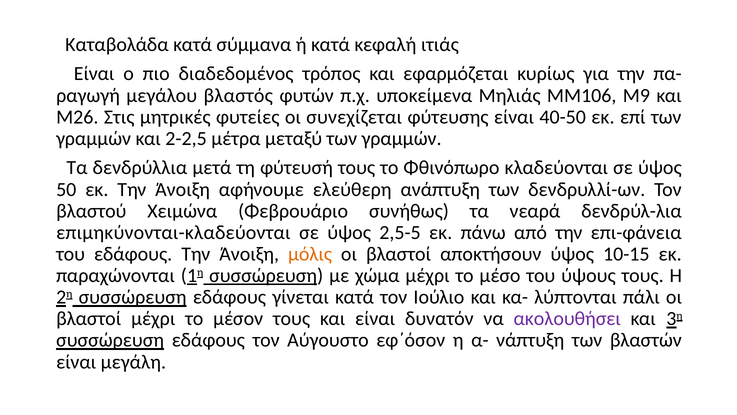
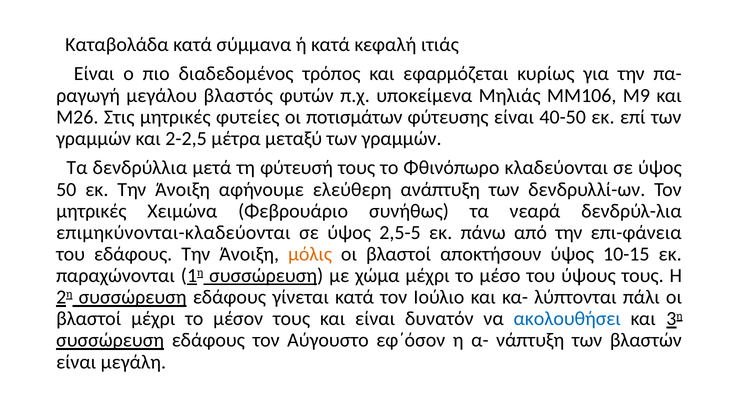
συνεχίζεται: συνεχίζεται -> ποτισμάτων (354, 117)
βλαστού: βλαστού -> μητρικές (91, 211)
ακολουθήσει colour: purple -> blue (567, 318)
